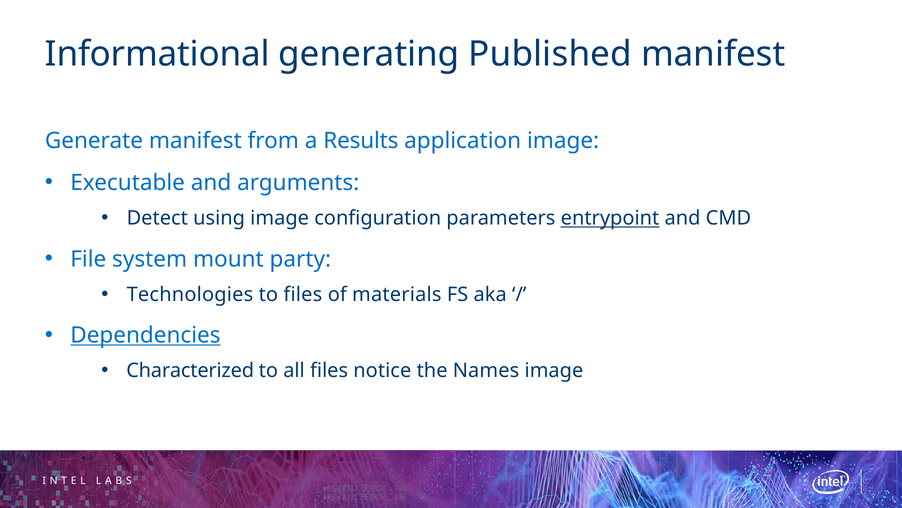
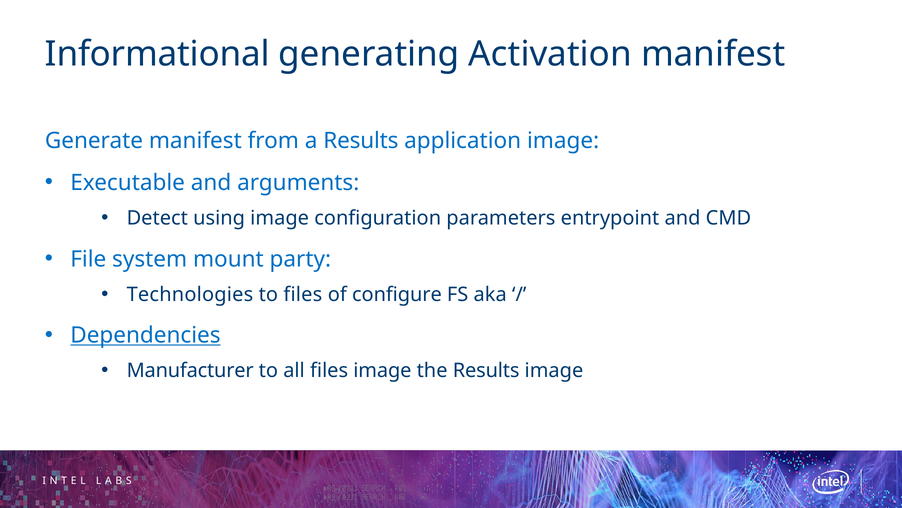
Published: Published -> Activation (550, 54)
entrypoint underline: present -> none (610, 218)
materials: materials -> configure (397, 294)
Characterized: Characterized -> Manufacturer (190, 370)
files notice: notice -> image (382, 370)
the Names: Names -> Results (486, 370)
